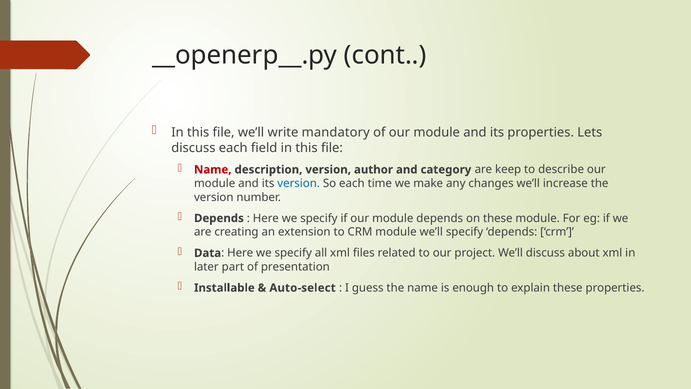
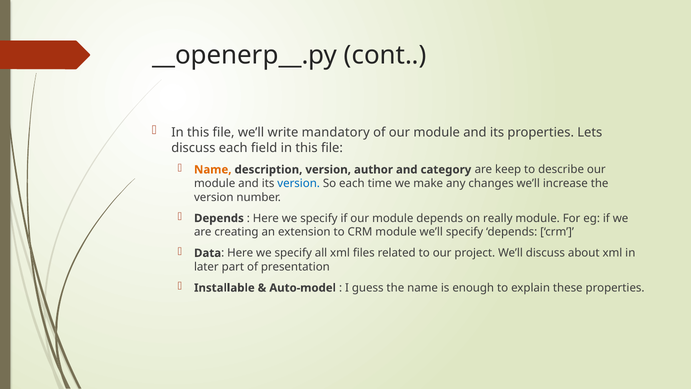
Name colour: red -> orange (213, 170)
on these: these -> really (498, 218)
Auto-select: Auto-select -> Auto-model (303, 288)
